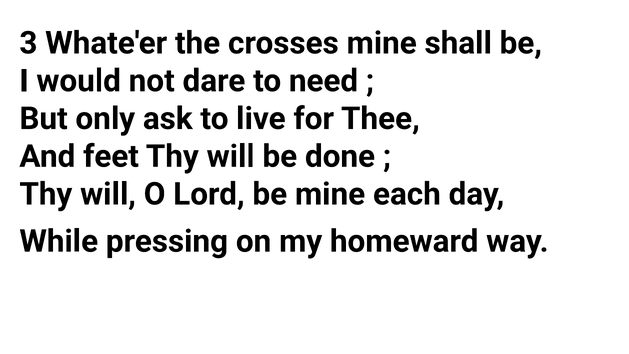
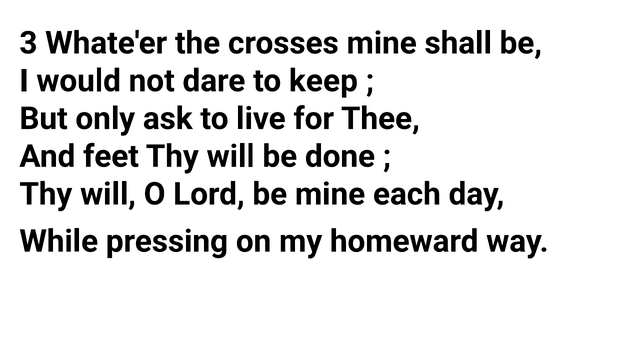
need: need -> keep (323, 81)
